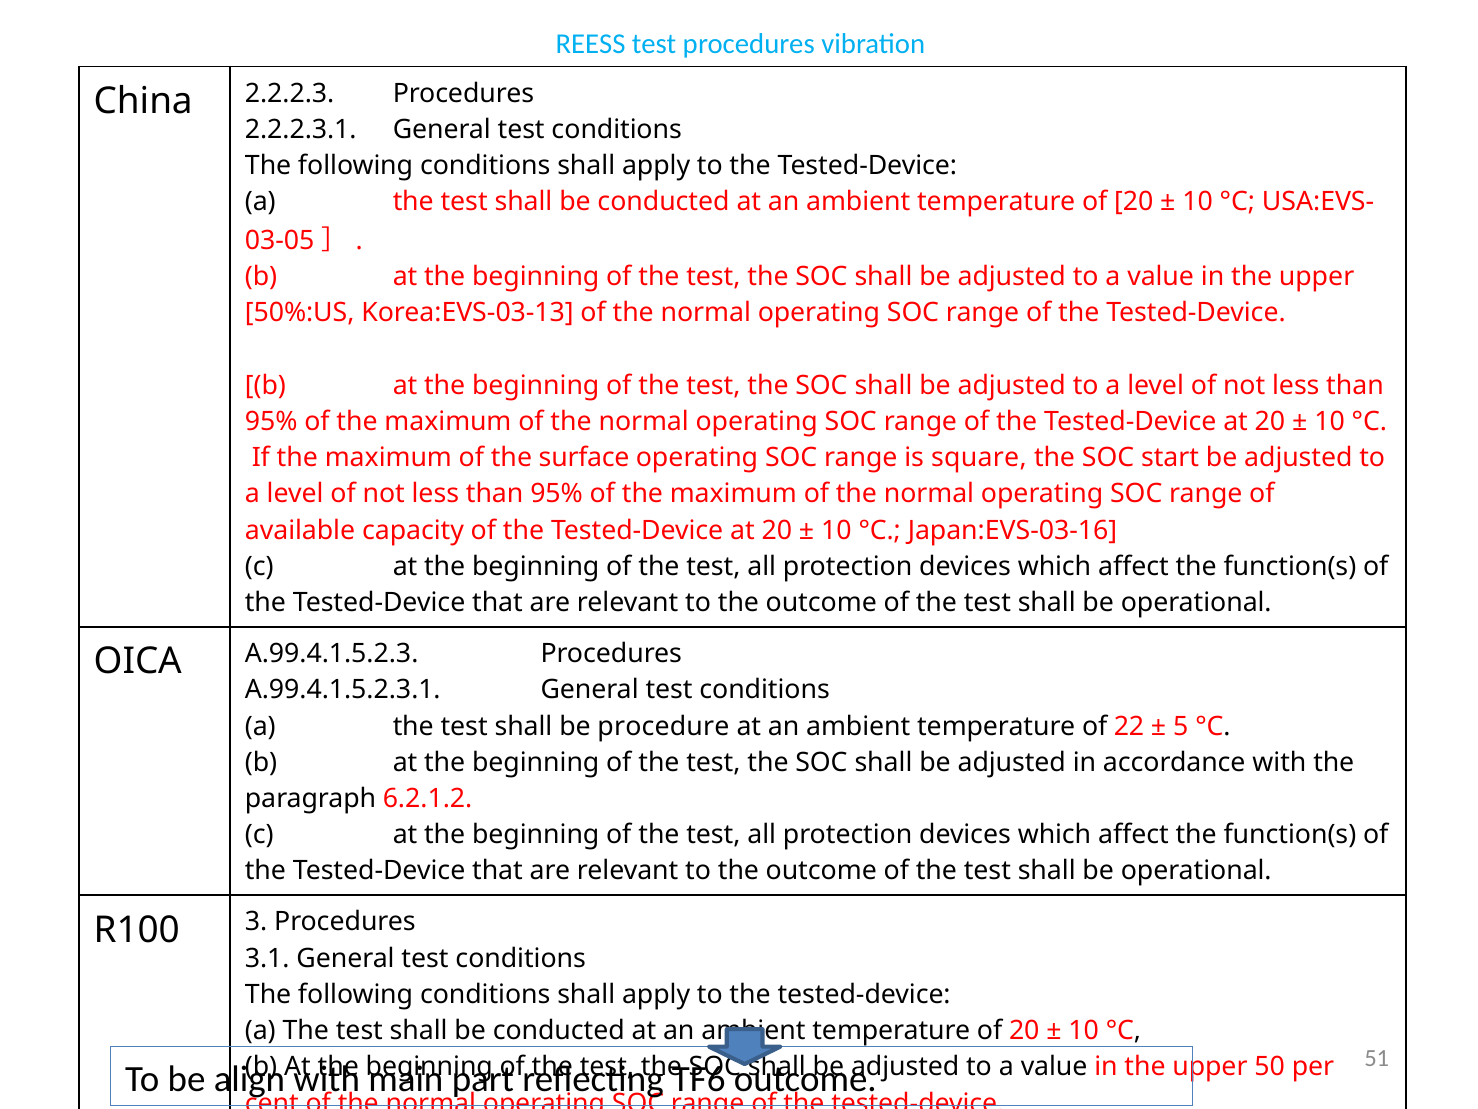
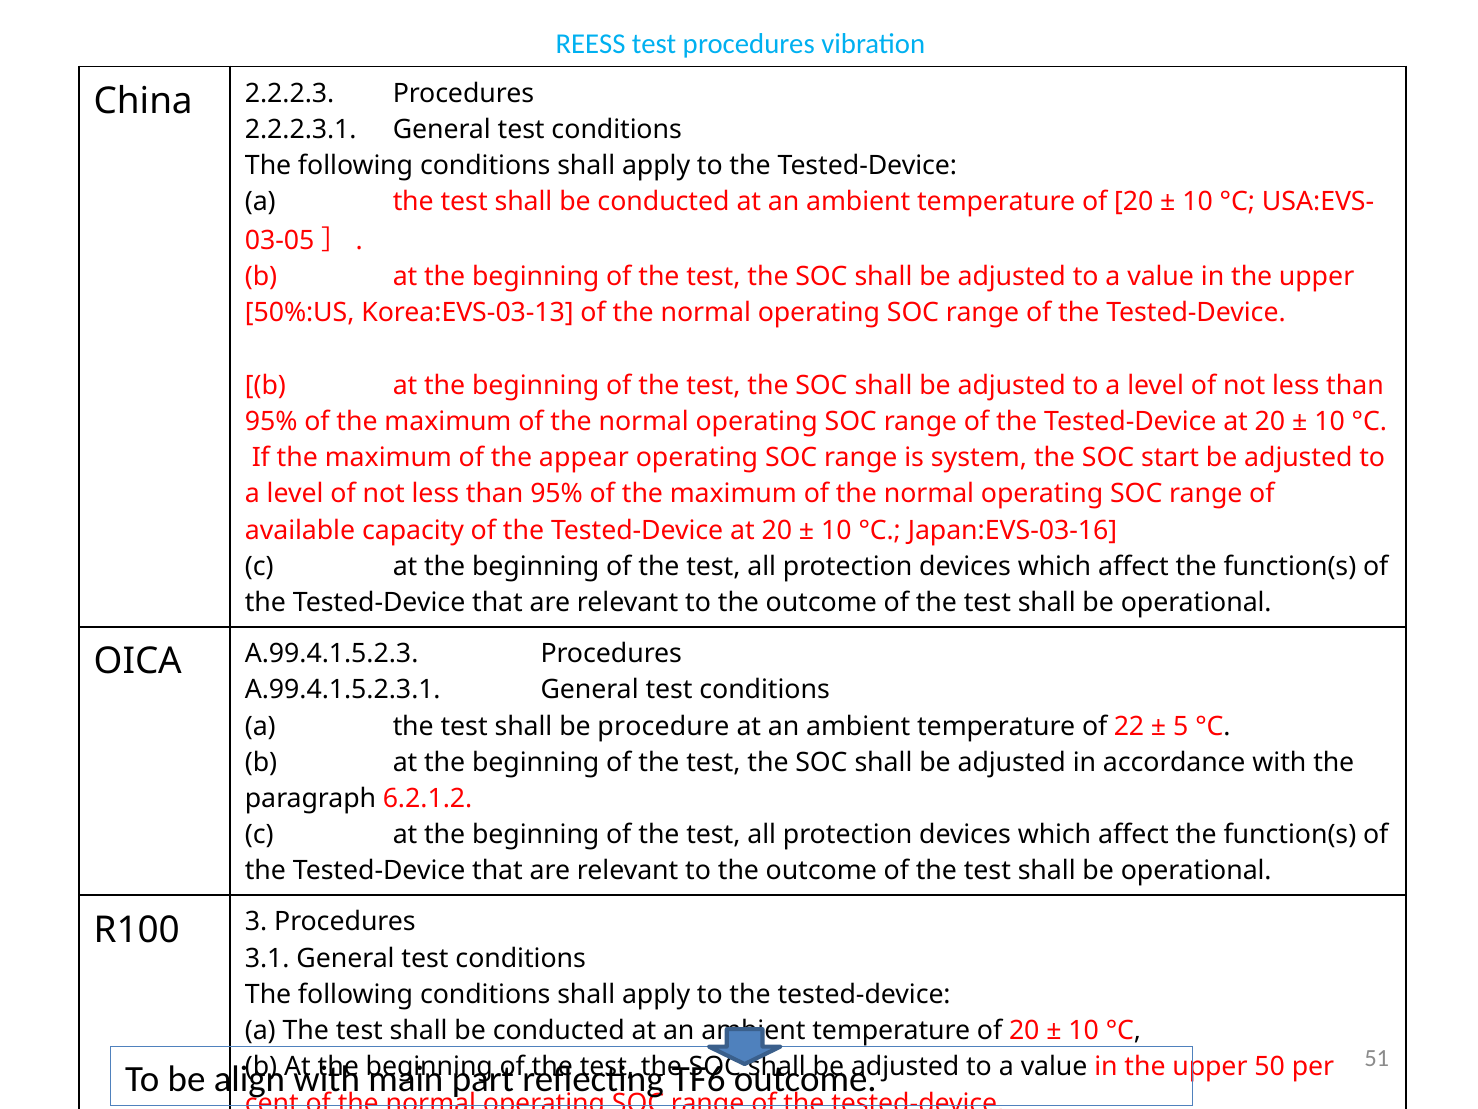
surface: surface -> appear (584, 458)
square: square -> system (979, 458)
